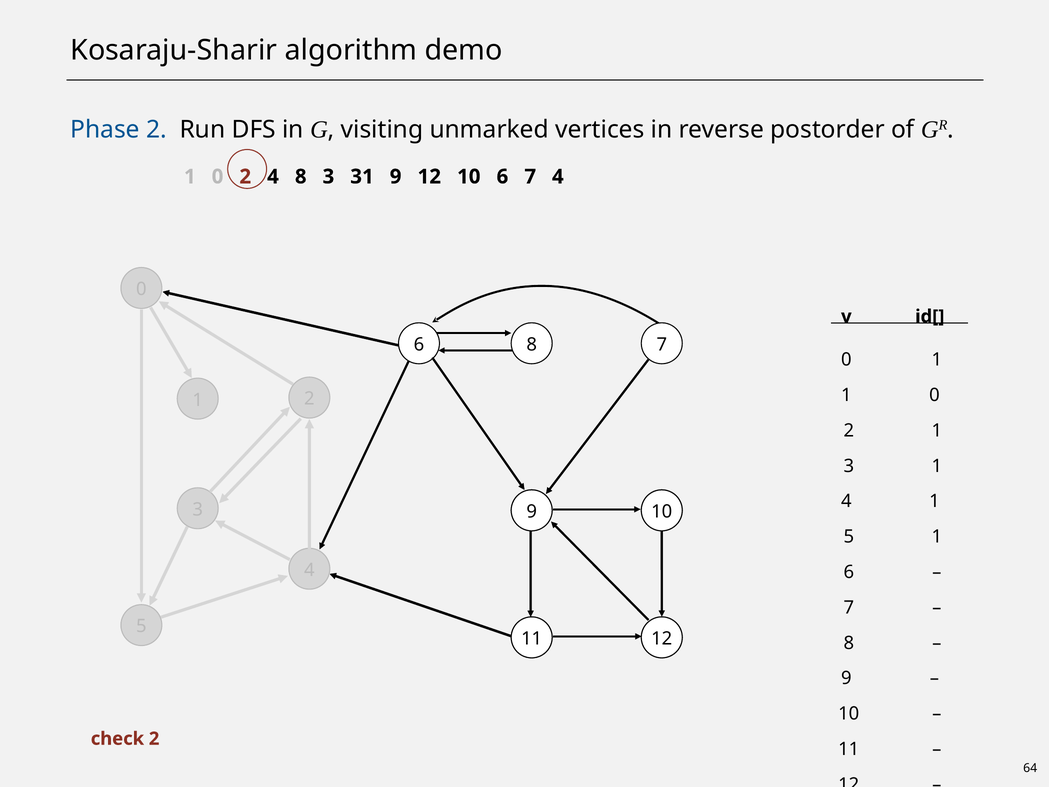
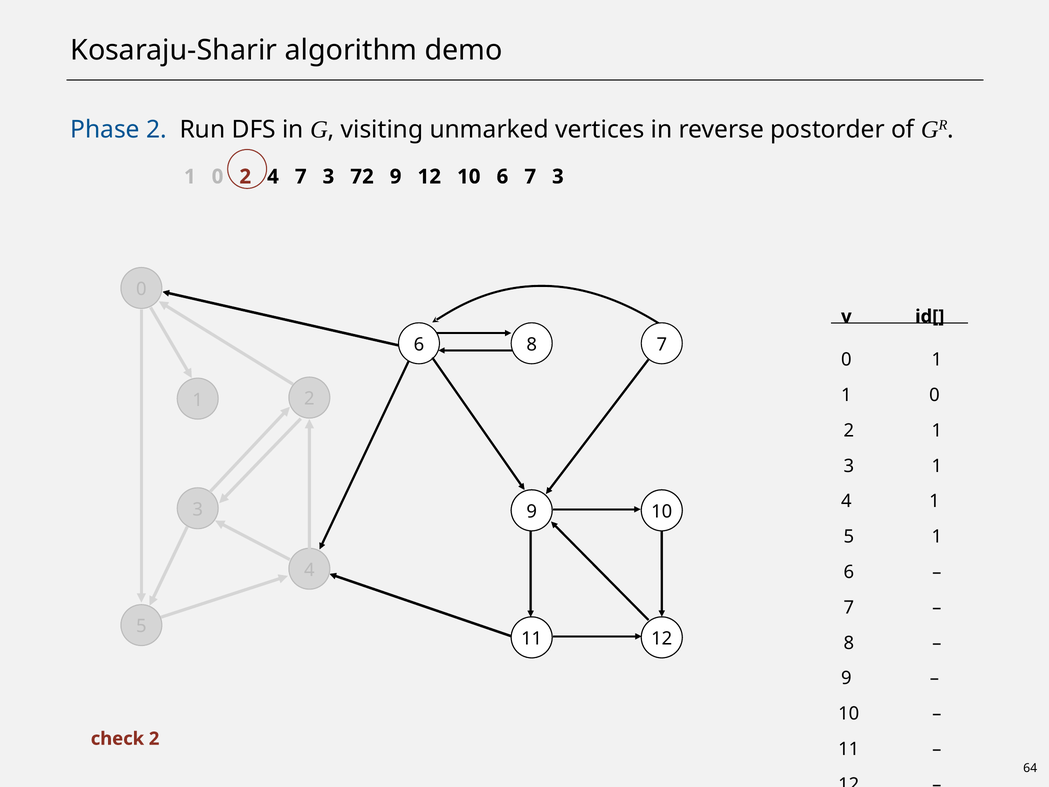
4 8: 8 -> 7 (301, 177)
31: 31 -> 72 (362, 177)
6 7 4: 4 -> 3 (558, 177)
